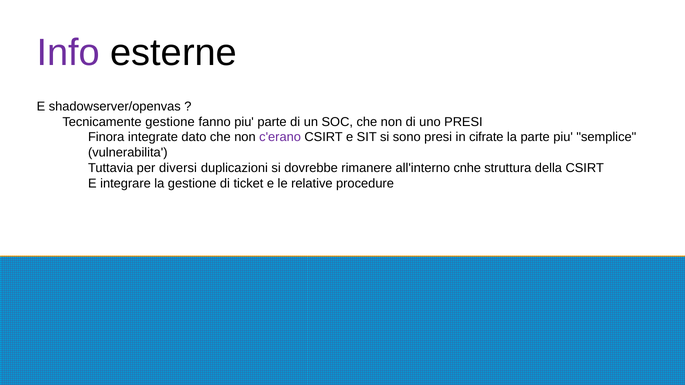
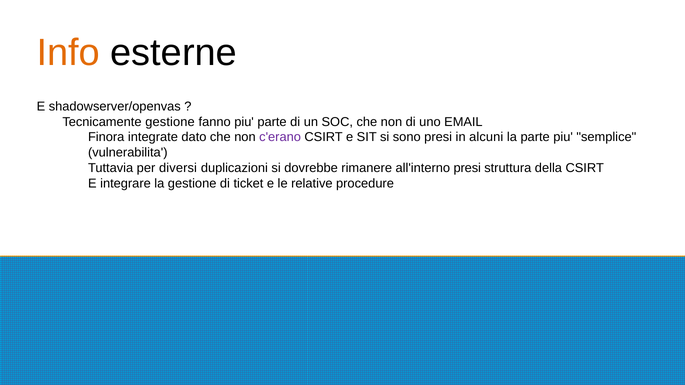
Info colour: purple -> orange (68, 53)
uno PRESI: PRESI -> EMAIL (463, 122)
cifrate: cifrate -> alcuni (486, 137)
all'interno cnhe: cnhe -> presi (467, 168)
